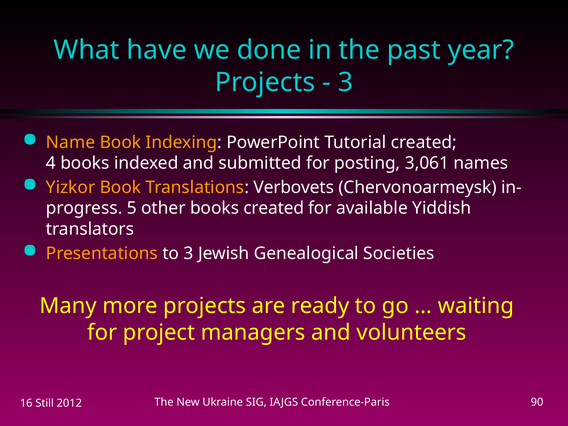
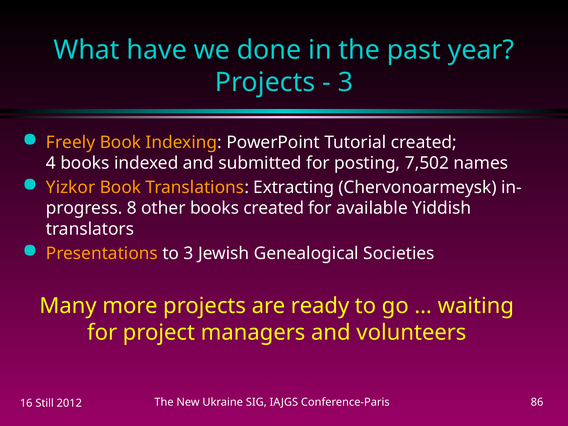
Name: Name -> Freely (71, 142)
3,061: 3,061 -> 7,502 (427, 163)
Verbovets: Verbovets -> Extracting (294, 187)
5: 5 -> 8 (132, 208)
90: 90 -> 86 (537, 402)
